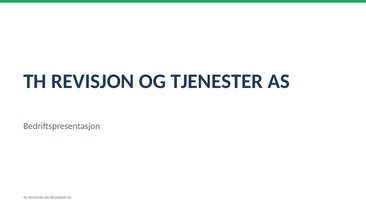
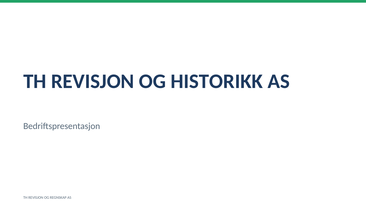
TJENESTER: TJENESTER -> HISTORIKK (217, 81)
